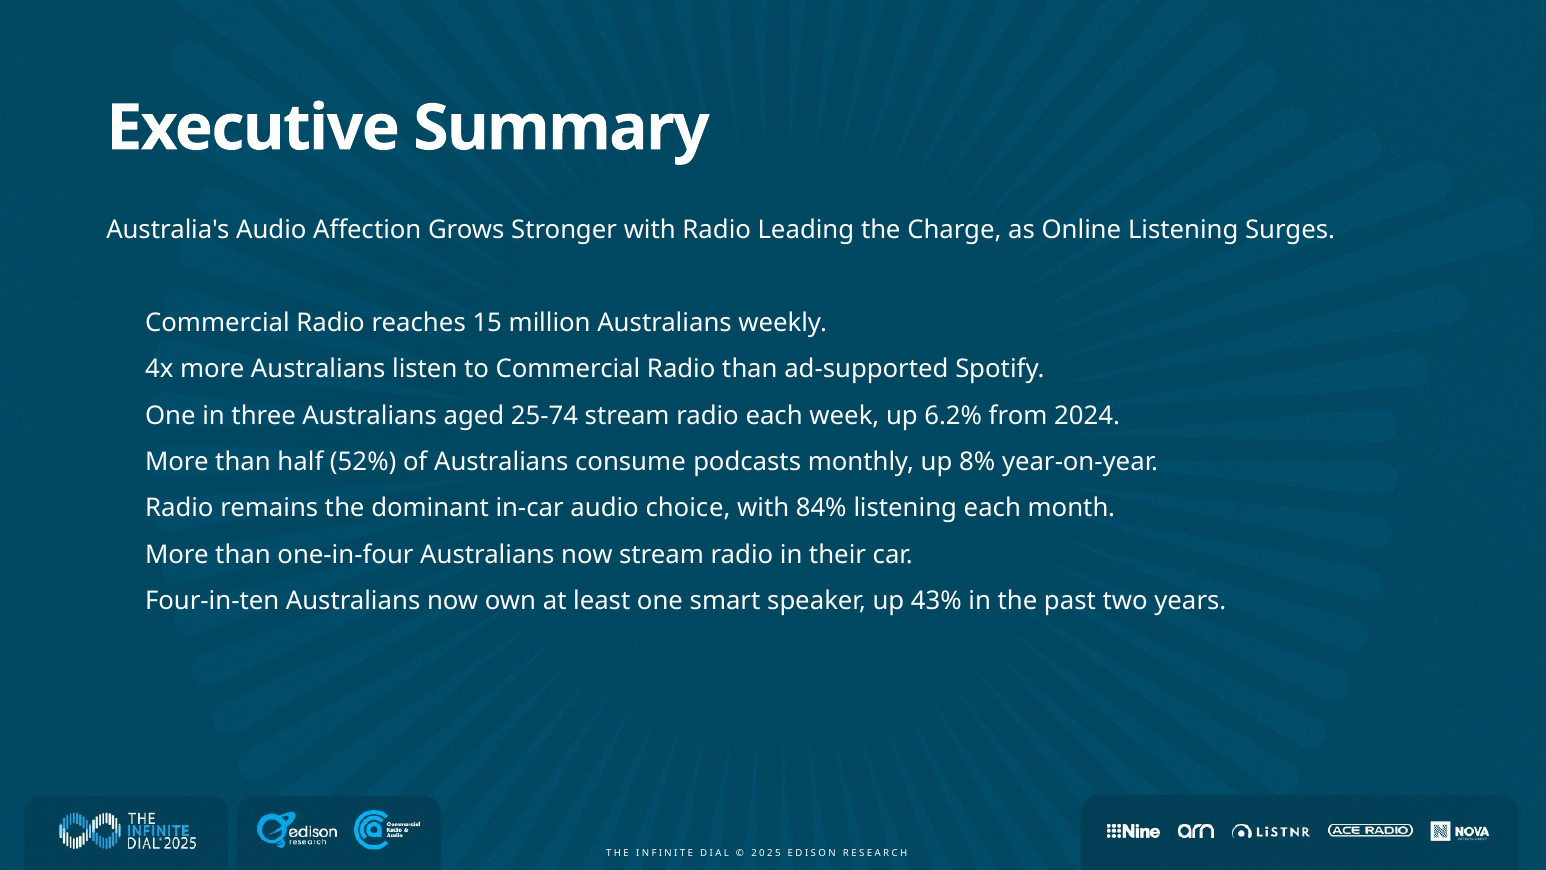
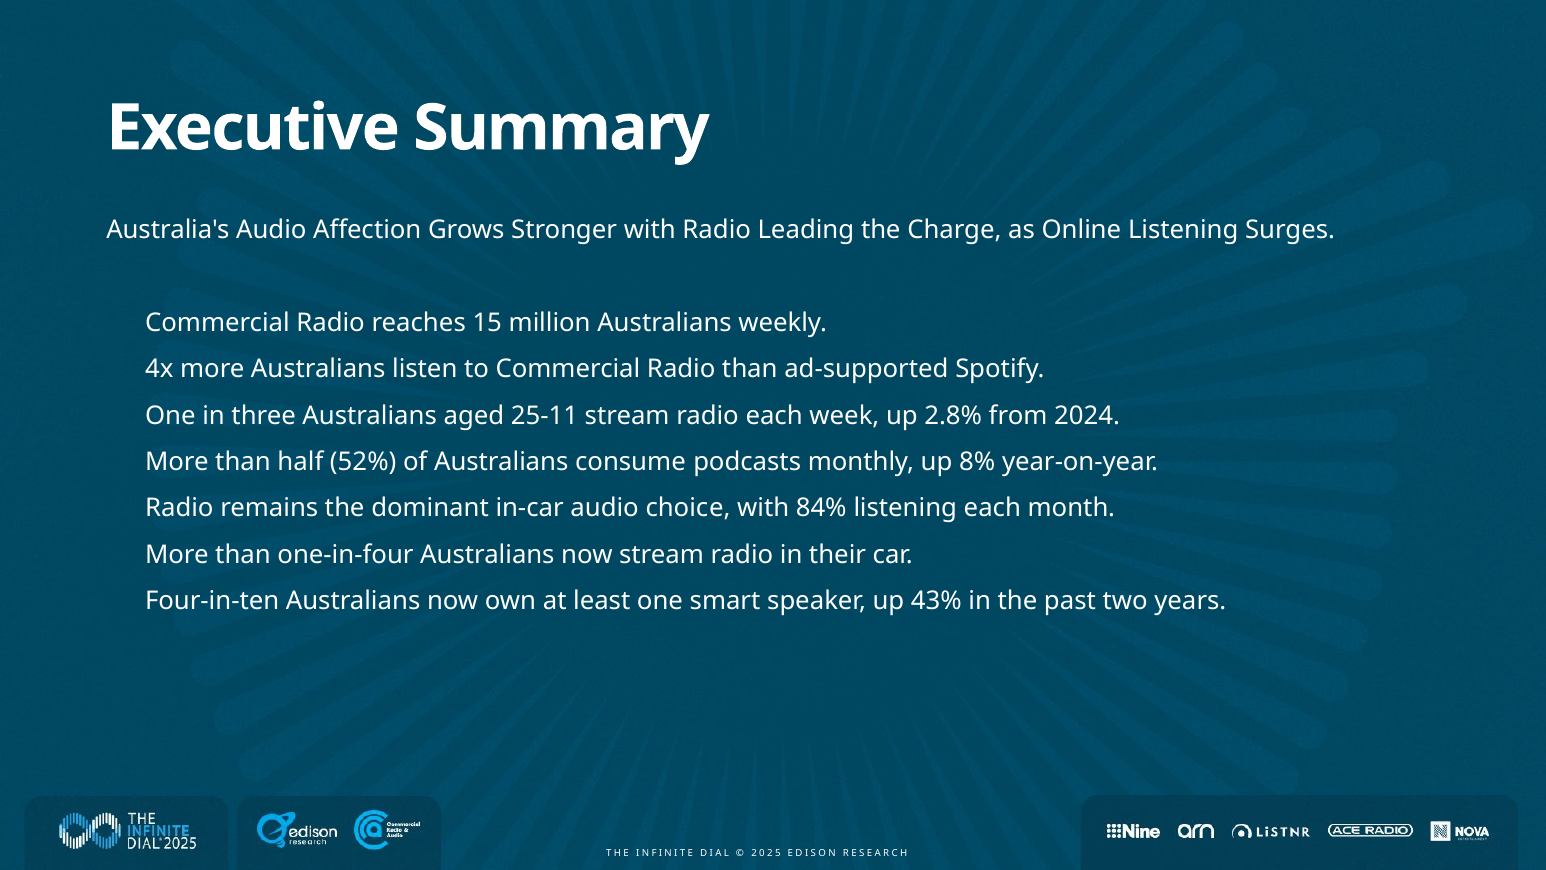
25-74: 25-74 -> 25-11 (544, 415)
6.2%: 6.2% -> 2.8% (953, 415)
